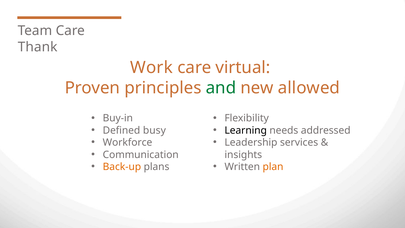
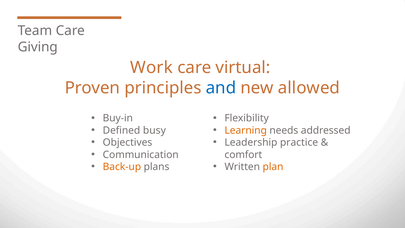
Thank: Thank -> Giving (38, 47)
and colour: green -> blue (221, 88)
Learning colour: black -> orange (246, 131)
Workforce: Workforce -> Objectives (128, 143)
services: services -> practice (299, 143)
insights: insights -> comfort (243, 155)
